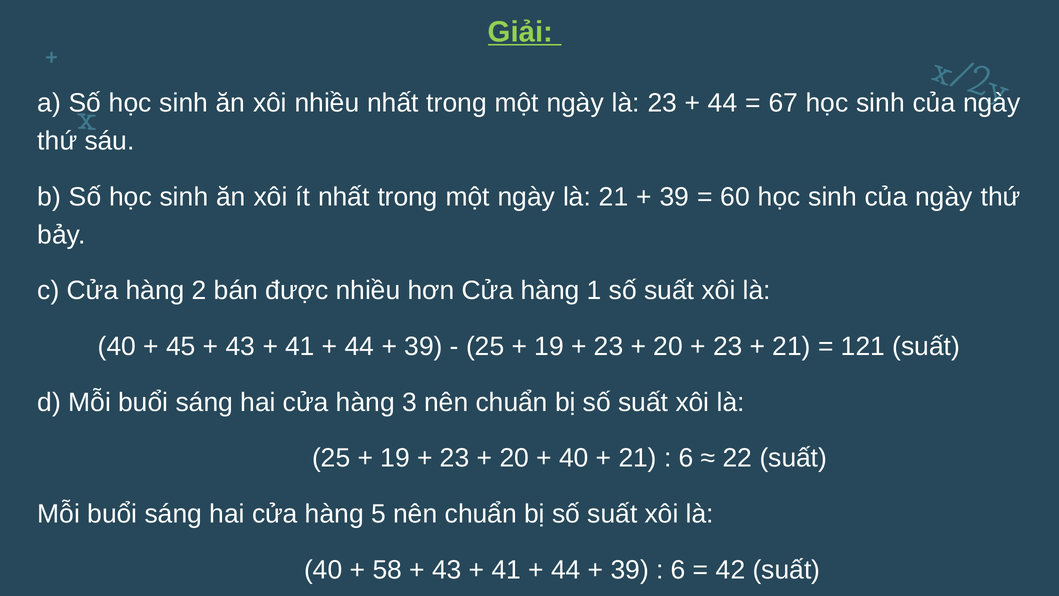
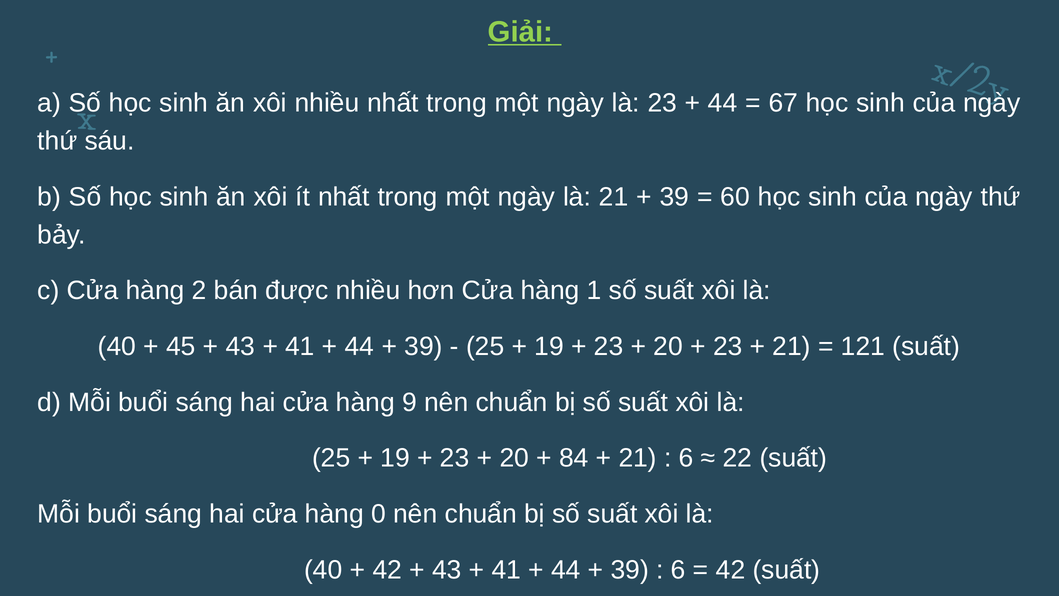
3: 3 -> 9 (410, 402)
40: 40 -> 84 (574, 458)
5: 5 -> 0 (379, 514)
58: 58 -> 42 (387, 570)
